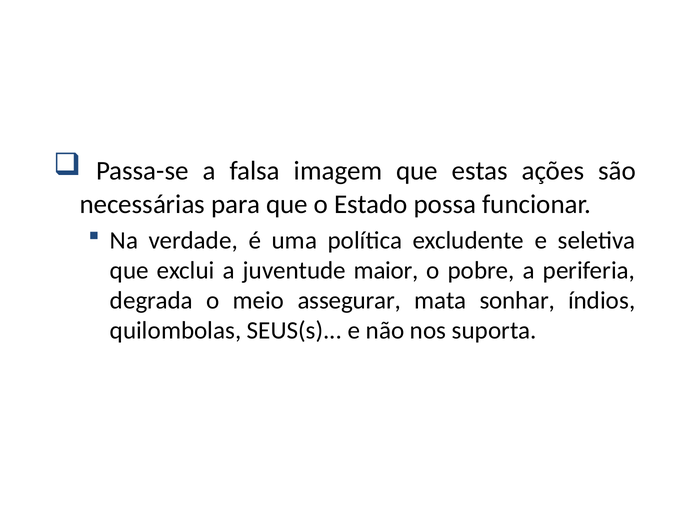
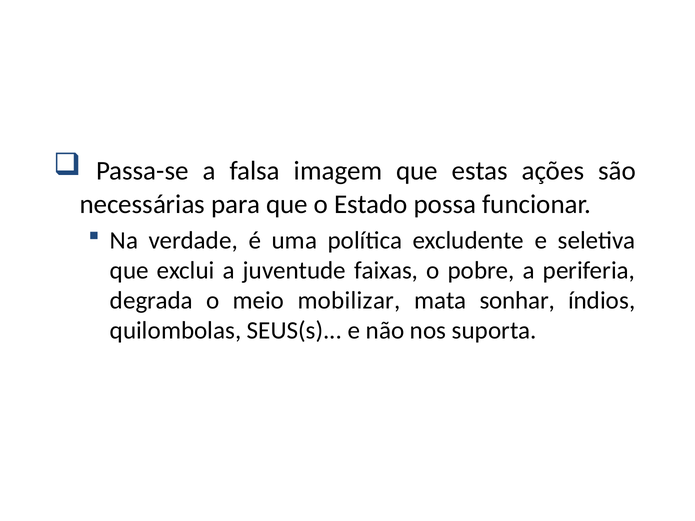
maior: maior -> faixas (386, 271)
assegurar: assegurar -> mobilizar (349, 301)
